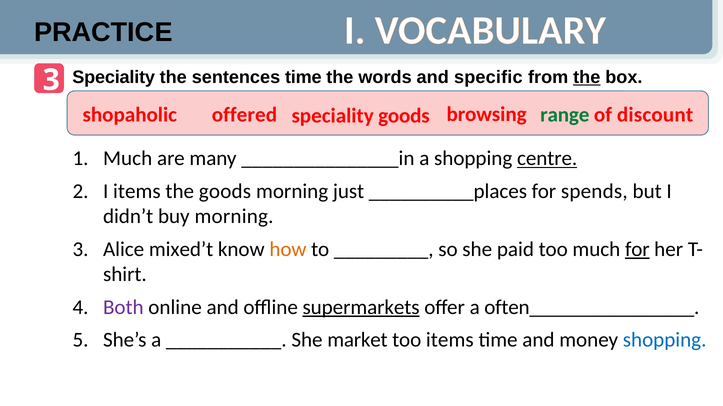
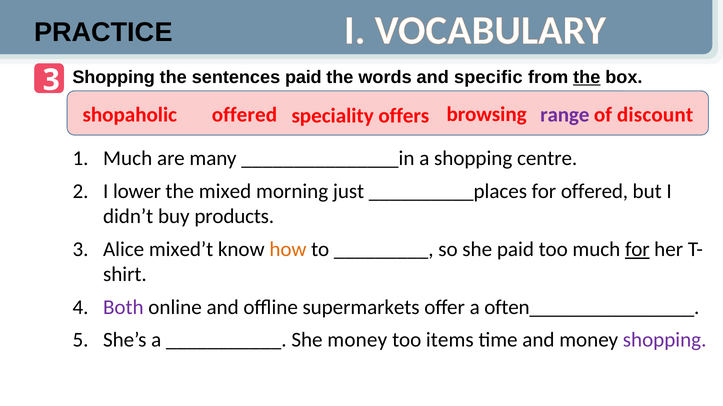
Speciality: Speciality -> Shopping (114, 77)
sentences time: time -> paid (303, 77)
speciality goods: goods -> offers (404, 116)
range colour: green -> purple (565, 115)
centre underline: present -> none (547, 159)
I items: items -> lower (137, 191)
the goods: goods -> mixed (225, 191)
for spends: spends -> offered (594, 191)
buy morning: morning -> products (234, 217)
supermarkets underline: present -> none (361, 308)
She market: market -> money (357, 340)
shopping colour: blue -> purple (665, 340)
